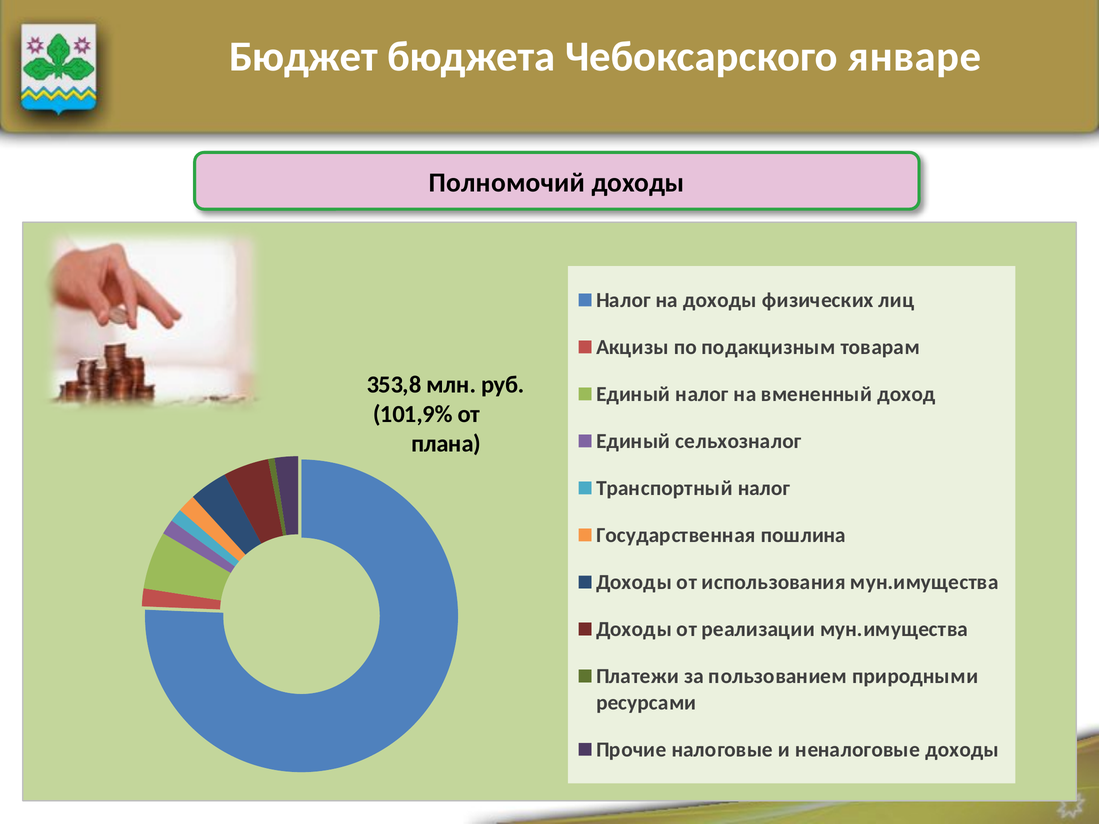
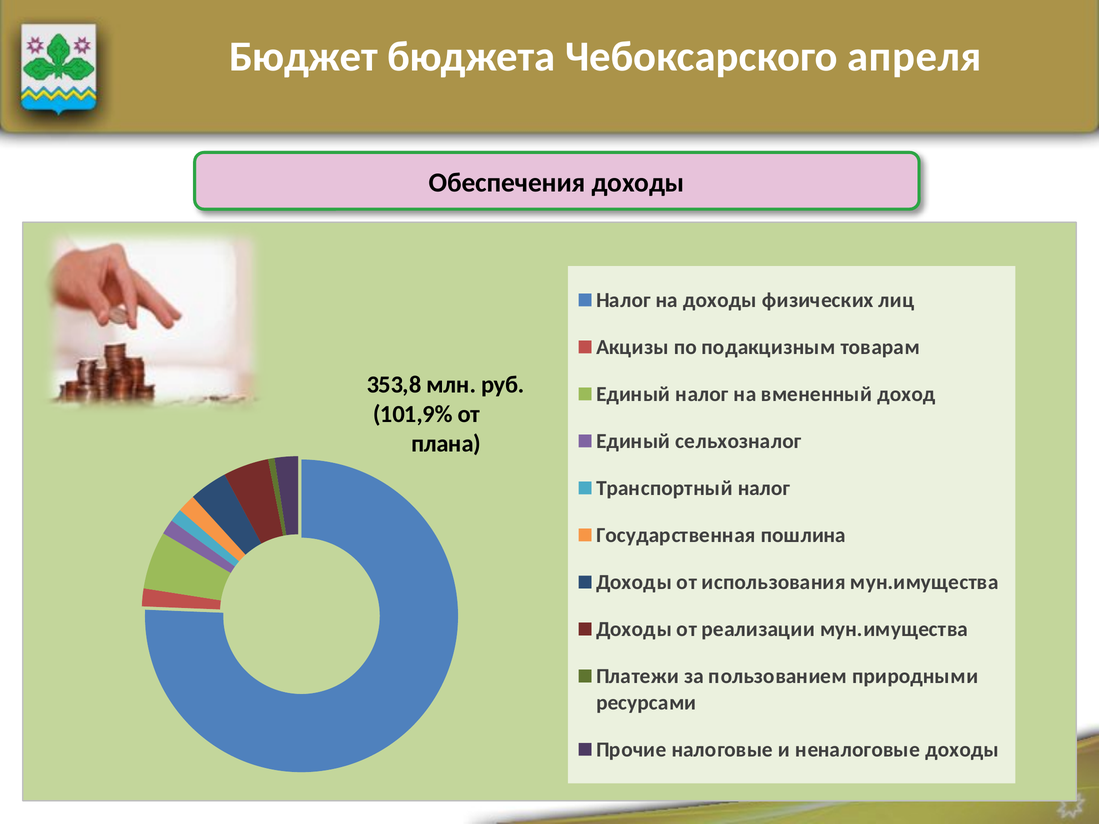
январе: январе -> апреля (915, 57)
Полномочий: Полномочий -> Обеспечения (507, 183)
